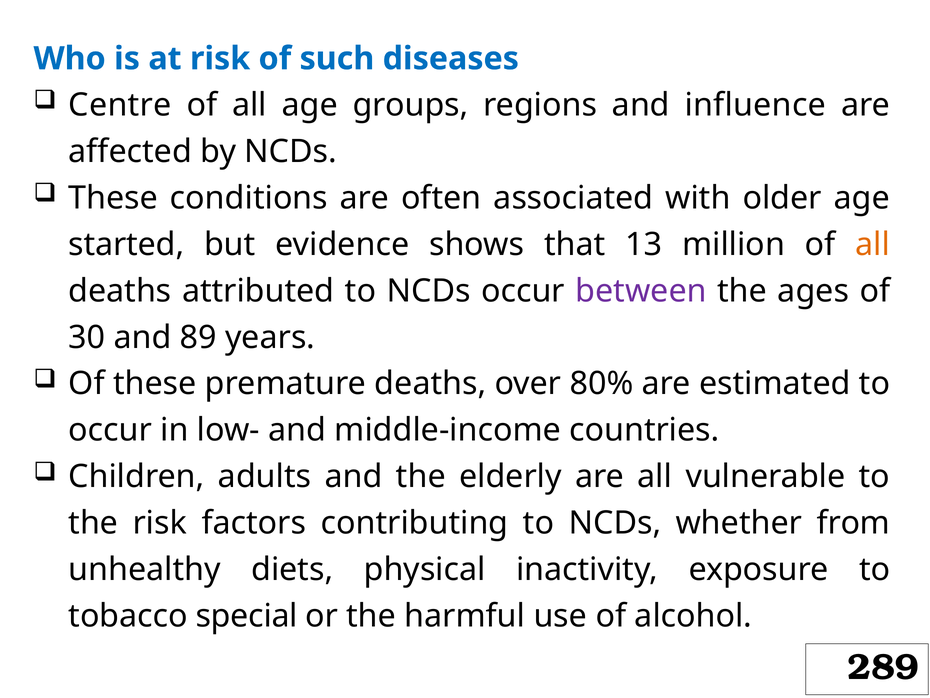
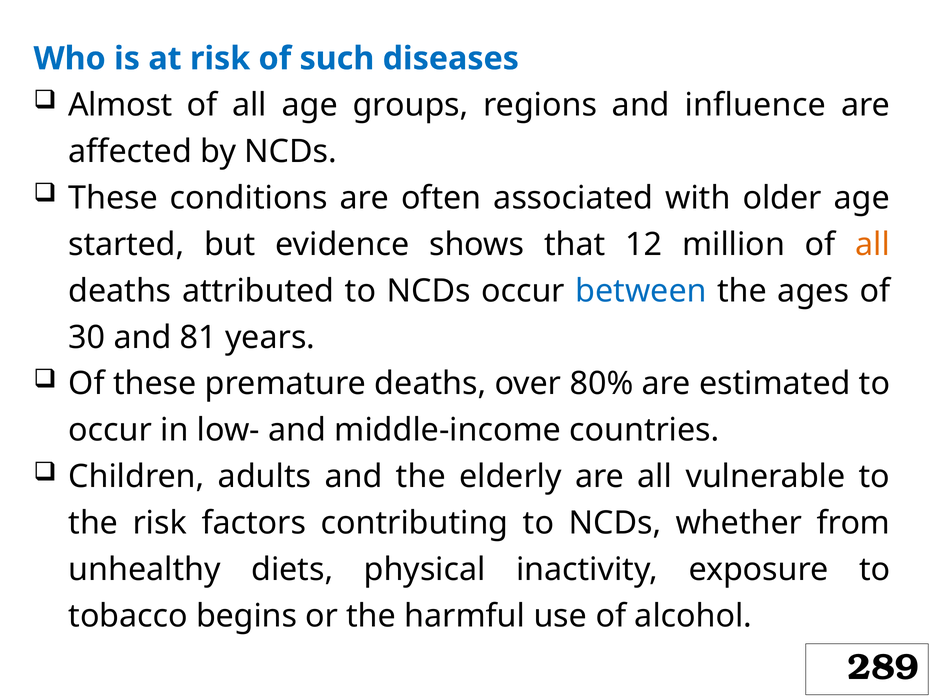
Centre: Centre -> Almost (120, 105)
13: 13 -> 12 (644, 244)
between colour: purple -> blue (641, 291)
89: 89 -> 81 (198, 337)
special: special -> begins (247, 616)
